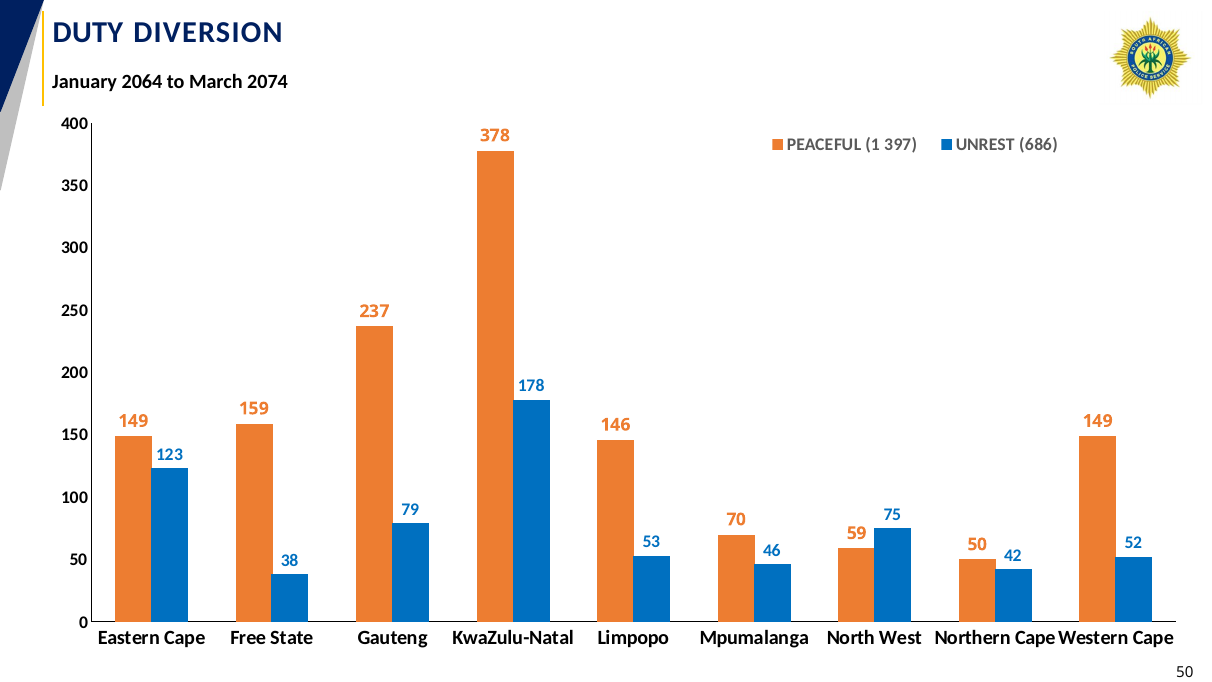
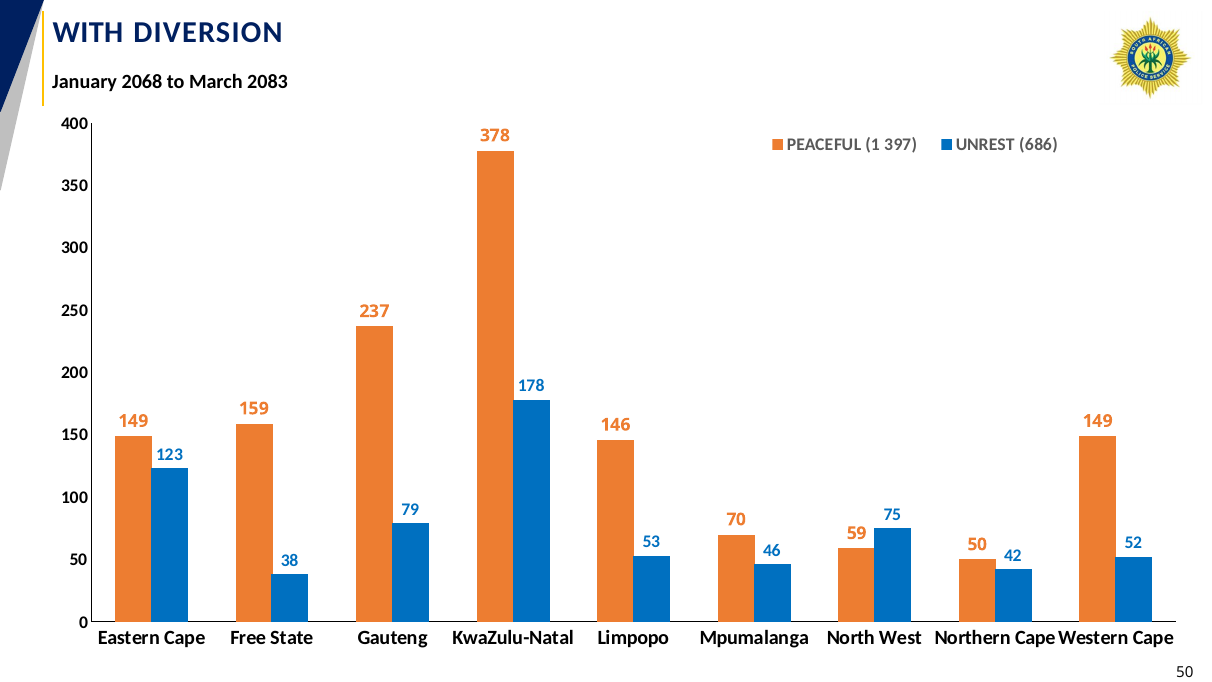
DUTY: DUTY -> WITH (88, 32)
2064: 2064 -> 2068 (142, 82)
2074: 2074 -> 2083 (268, 82)
